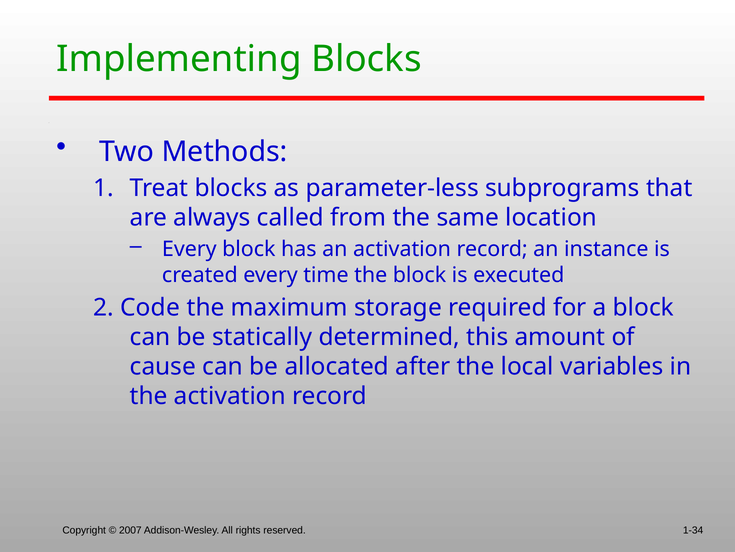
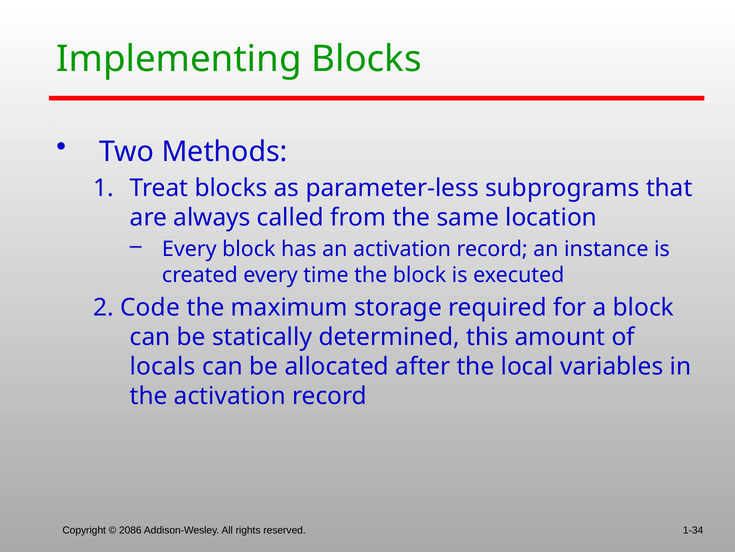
cause: cause -> locals (163, 366)
2007: 2007 -> 2086 (130, 530)
